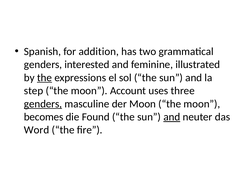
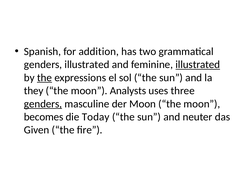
genders interested: interested -> illustrated (87, 65)
illustrated underline: none -> present (198, 65)
step: step -> they (34, 91)
Account: Account -> Analysts (128, 91)
Found: Found -> Today (96, 117)
and underline: present -> none (172, 117)
Word: Word -> Given (37, 130)
